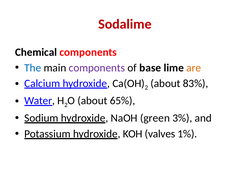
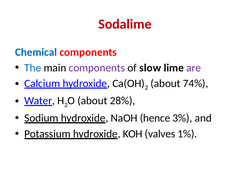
Chemical colour: black -> blue (36, 52)
base: base -> slow (150, 68)
are colour: orange -> purple (194, 68)
83%: 83% -> 74% (196, 84)
65%: 65% -> 28% (123, 101)
green: green -> hence (155, 118)
